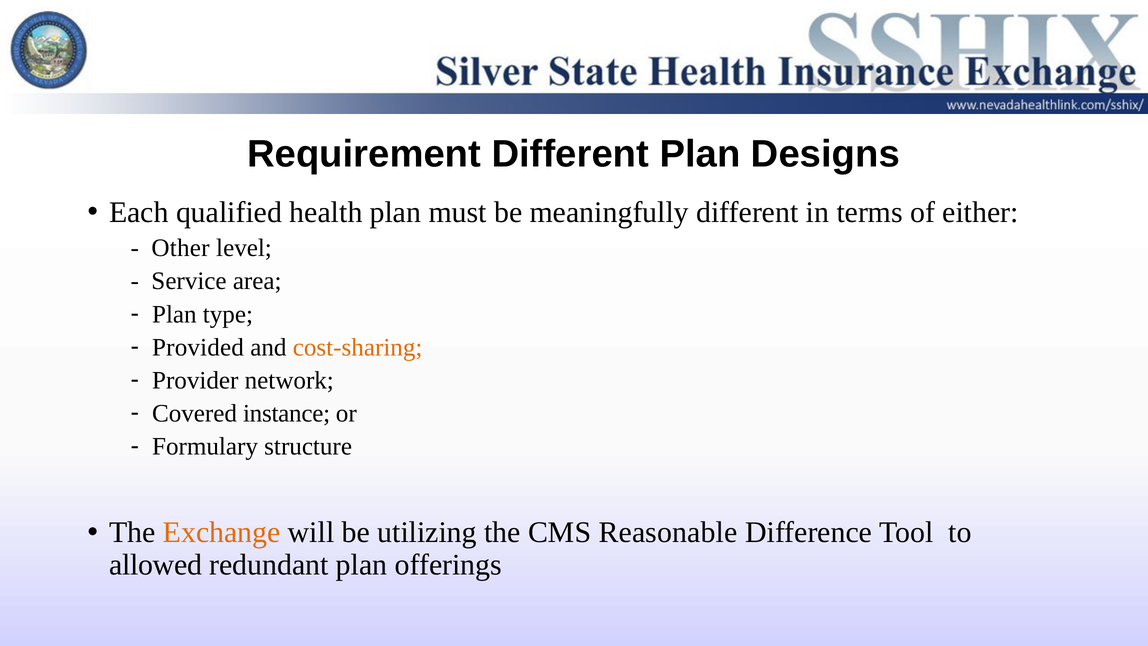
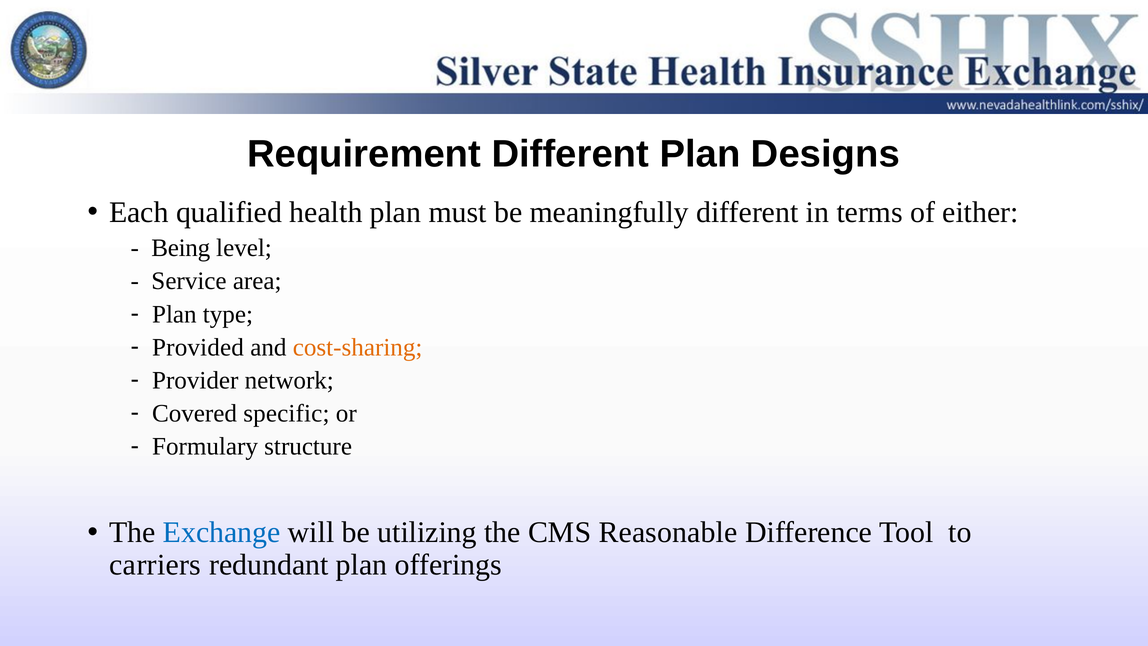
Other: Other -> Being (181, 248)
instance: instance -> specific (286, 413)
Exchange colour: orange -> blue (222, 532)
allowed: allowed -> carriers (155, 565)
